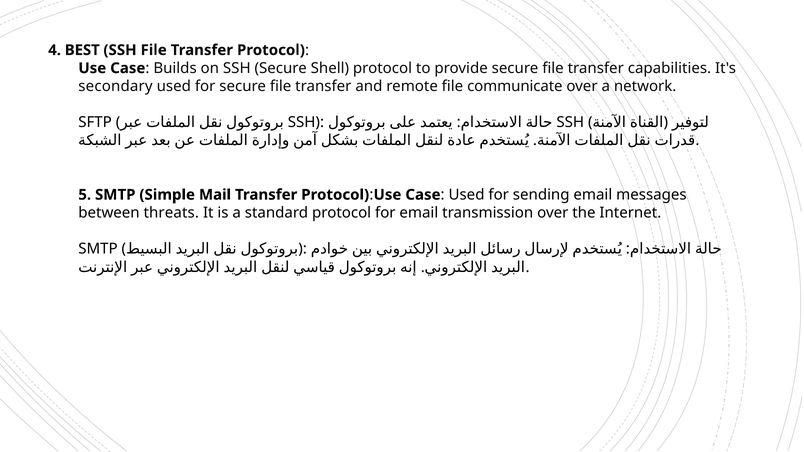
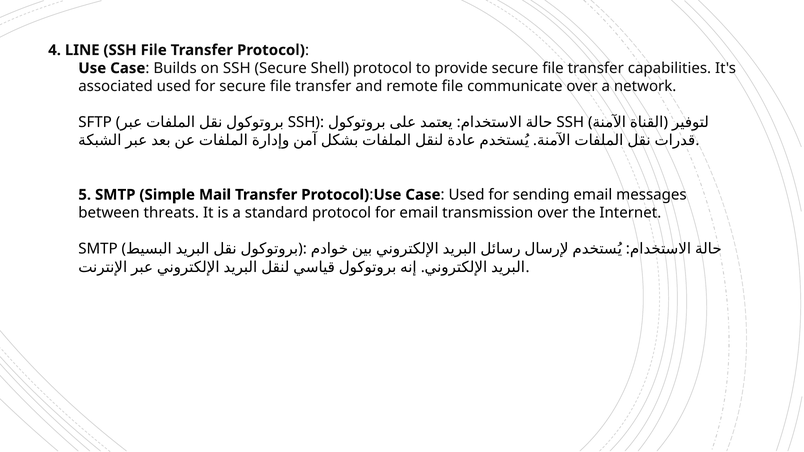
BEST: BEST -> LINE (82, 50)
secondary: secondary -> associated (116, 86)
